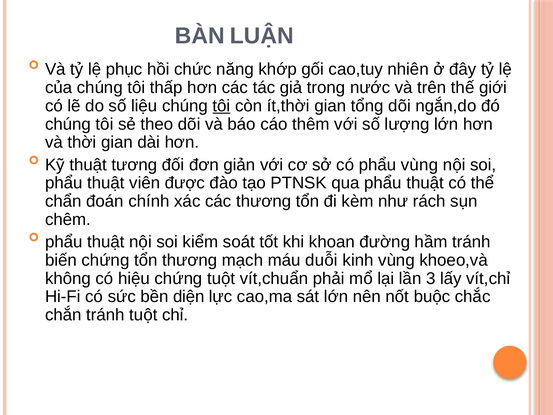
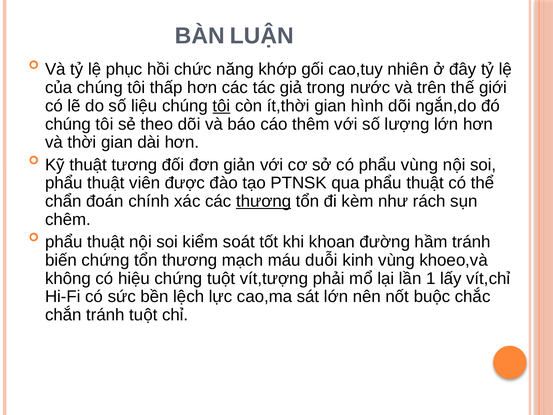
tổng: tổng -> hình (367, 106)
thương underline: none -> present (264, 201)
vít,chuẩn: vít,chuẩn -> vít,tượng (274, 278)
3: 3 -> 1 (431, 278)
diện: diện -> lệch (189, 297)
